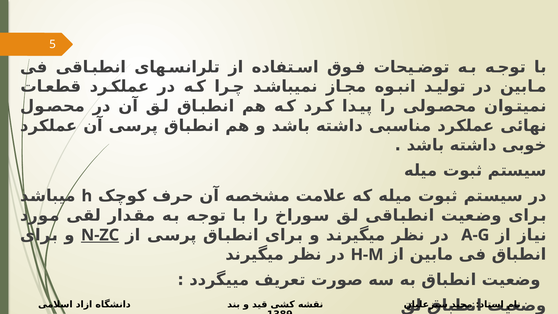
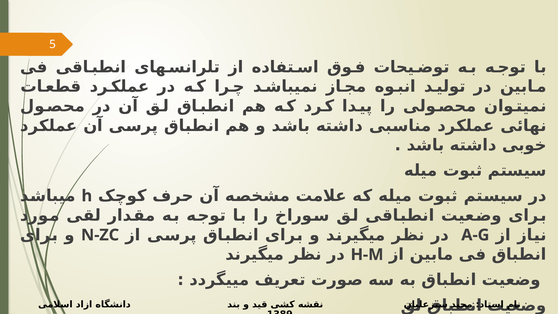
N-ZC underline: present -> none (100, 235)
